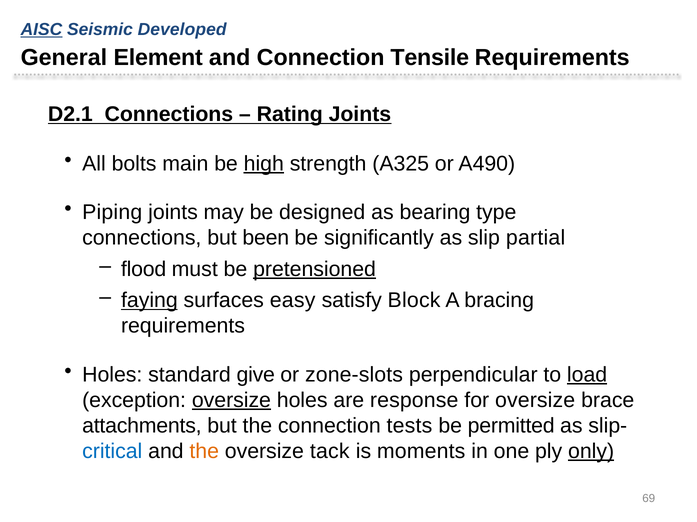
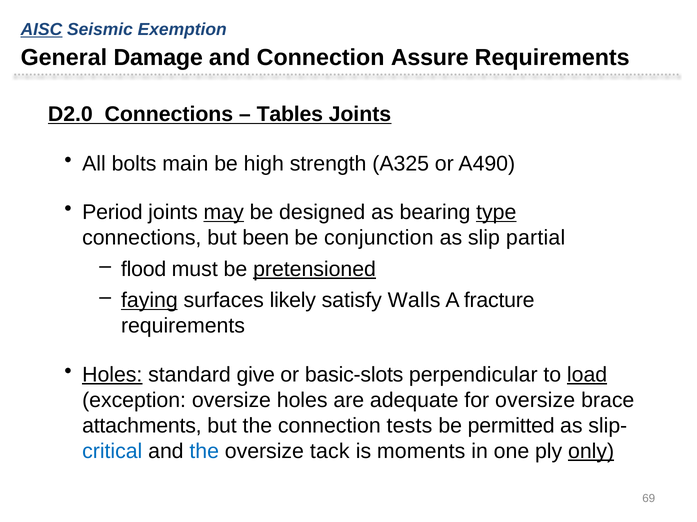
Developed: Developed -> Exemption (182, 30)
Element: Element -> Damage (158, 57)
Tensile: Tensile -> Assure (430, 57)
D2.1: D2.1 -> D2.0 (70, 114)
Rating: Rating -> Tables (290, 114)
high underline: present -> none (264, 164)
Piping: Piping -> Period (112, 213)
may underline: none -> present (224, 213)
type underline: none -> present (496, 213)
significantly: significantly -> conjunction (379, 238)
easy: easy -> likely (293, 301)
Block: Block -> Walls (414, 301)
bracing: bracing -> fracture (499, 301)
Holes underline: none -> present (112, 375)
zone-slots: zone-slots -> basic-slots (354, 375)
oversize underline: present -> none (231, 401)
response: response -> adequate (414, 401)
the colour: orange -> blue (204, 452)
